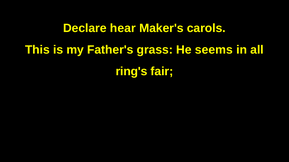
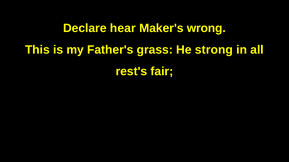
carols: carols -> wrong (206, 28)
seems: seems -> strong (214, 50)
ring's: ring's -> rest's (131, 72)
